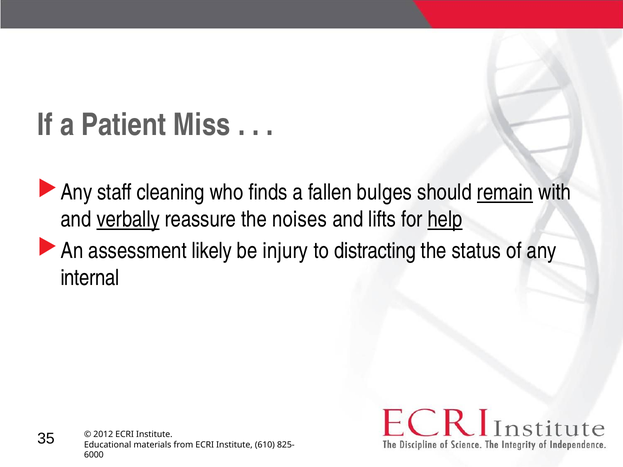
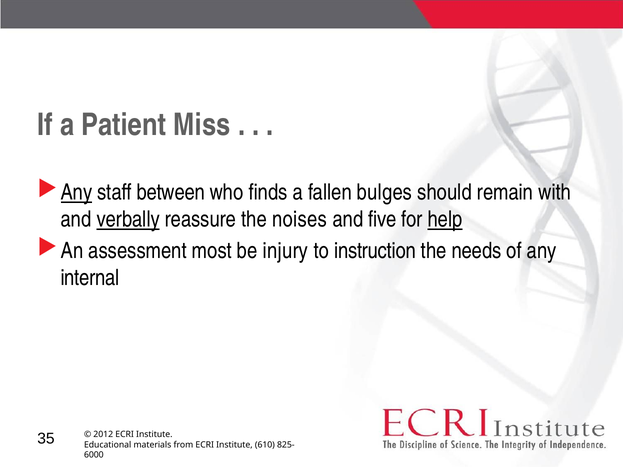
Any underline: none -> present (77, 193)
cleaning: cleaning -> between (171, 193)
remain underline: present -> none (505, 193)
lifts: lifts -> five (382, 220)
likely: likely -> most (212, 251)
distracting: distracting -> instruction (375, 251)
status: status -> needs (477, 251)
